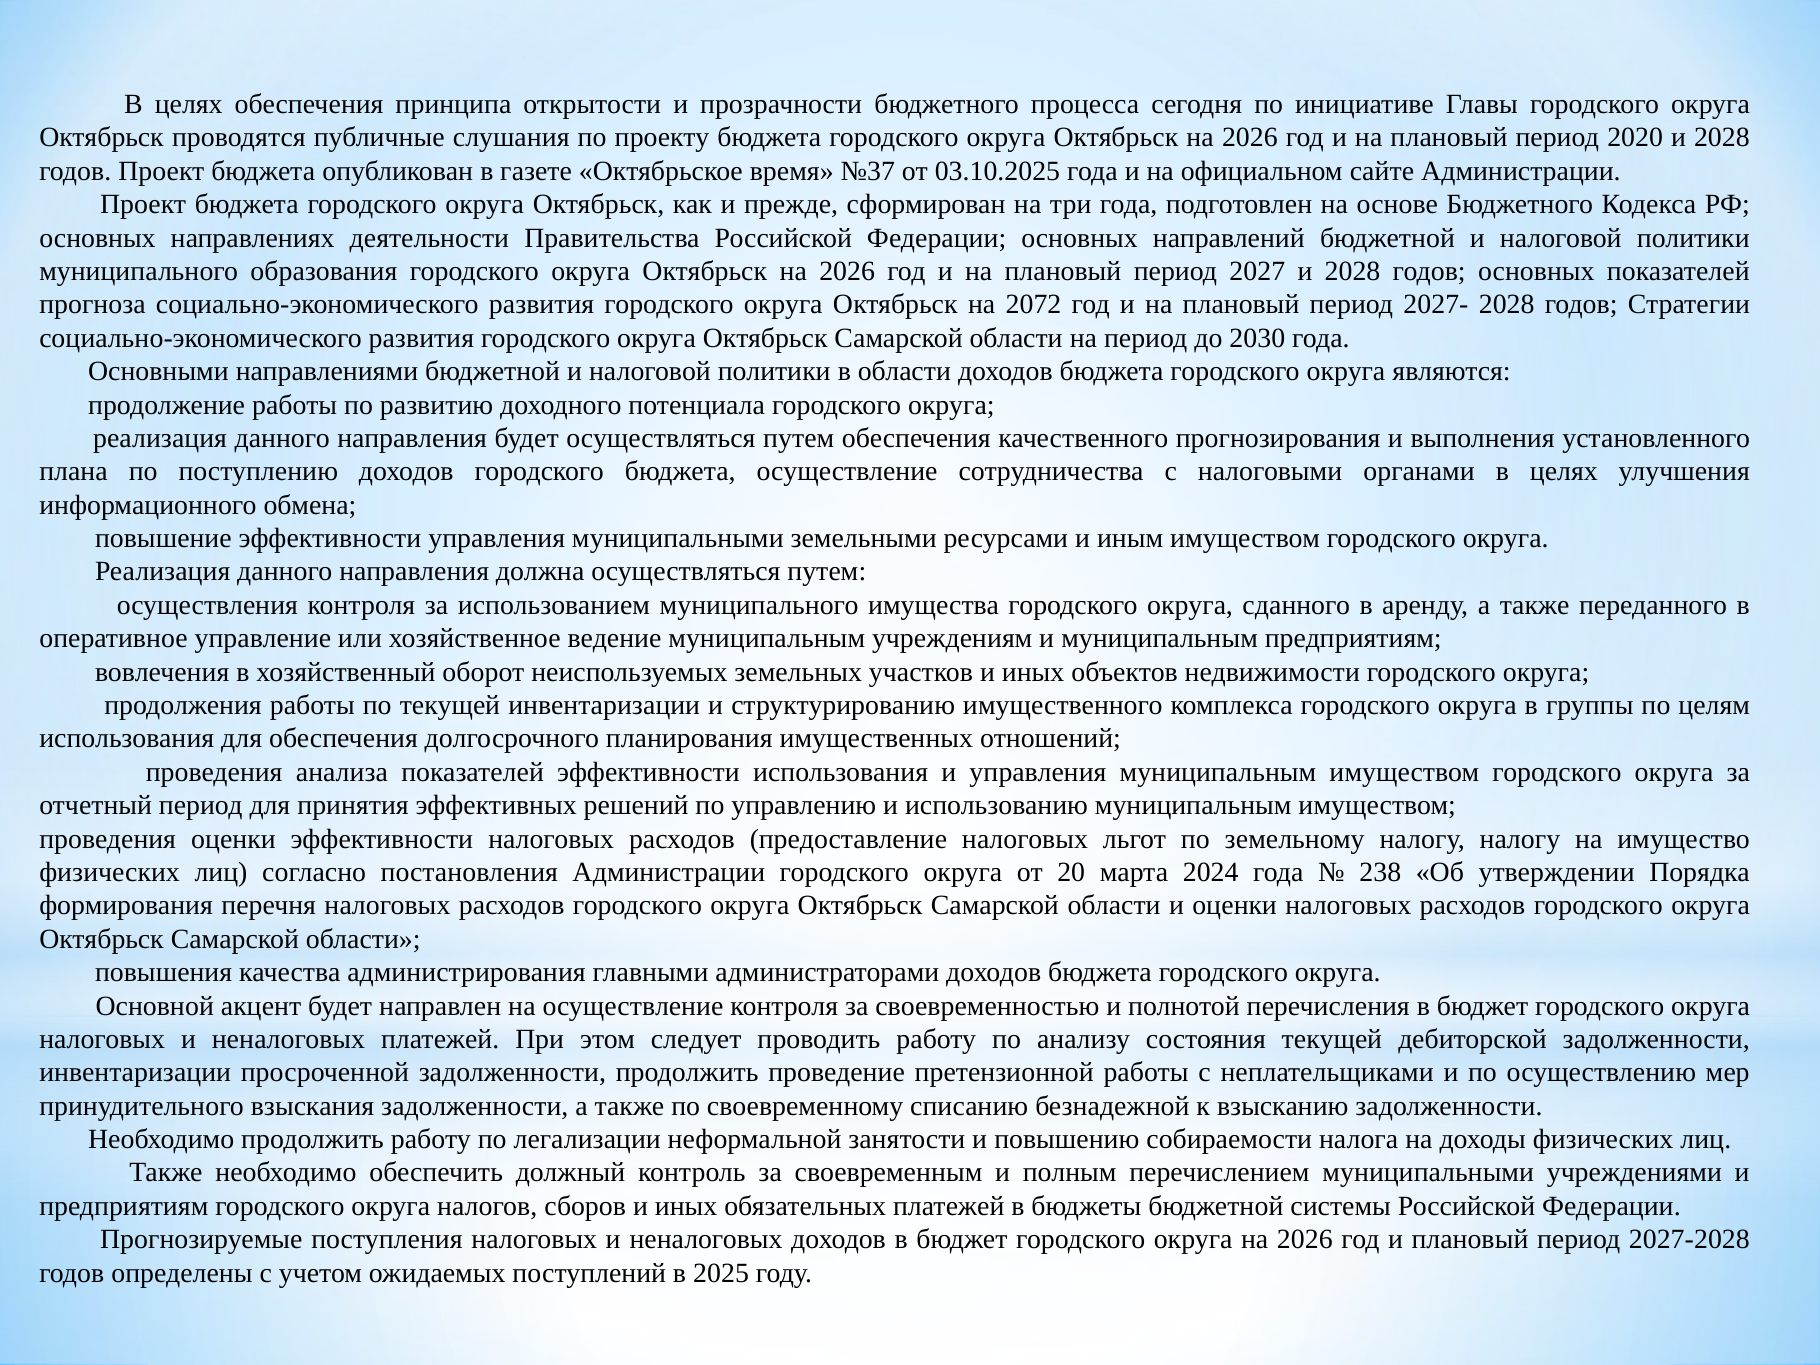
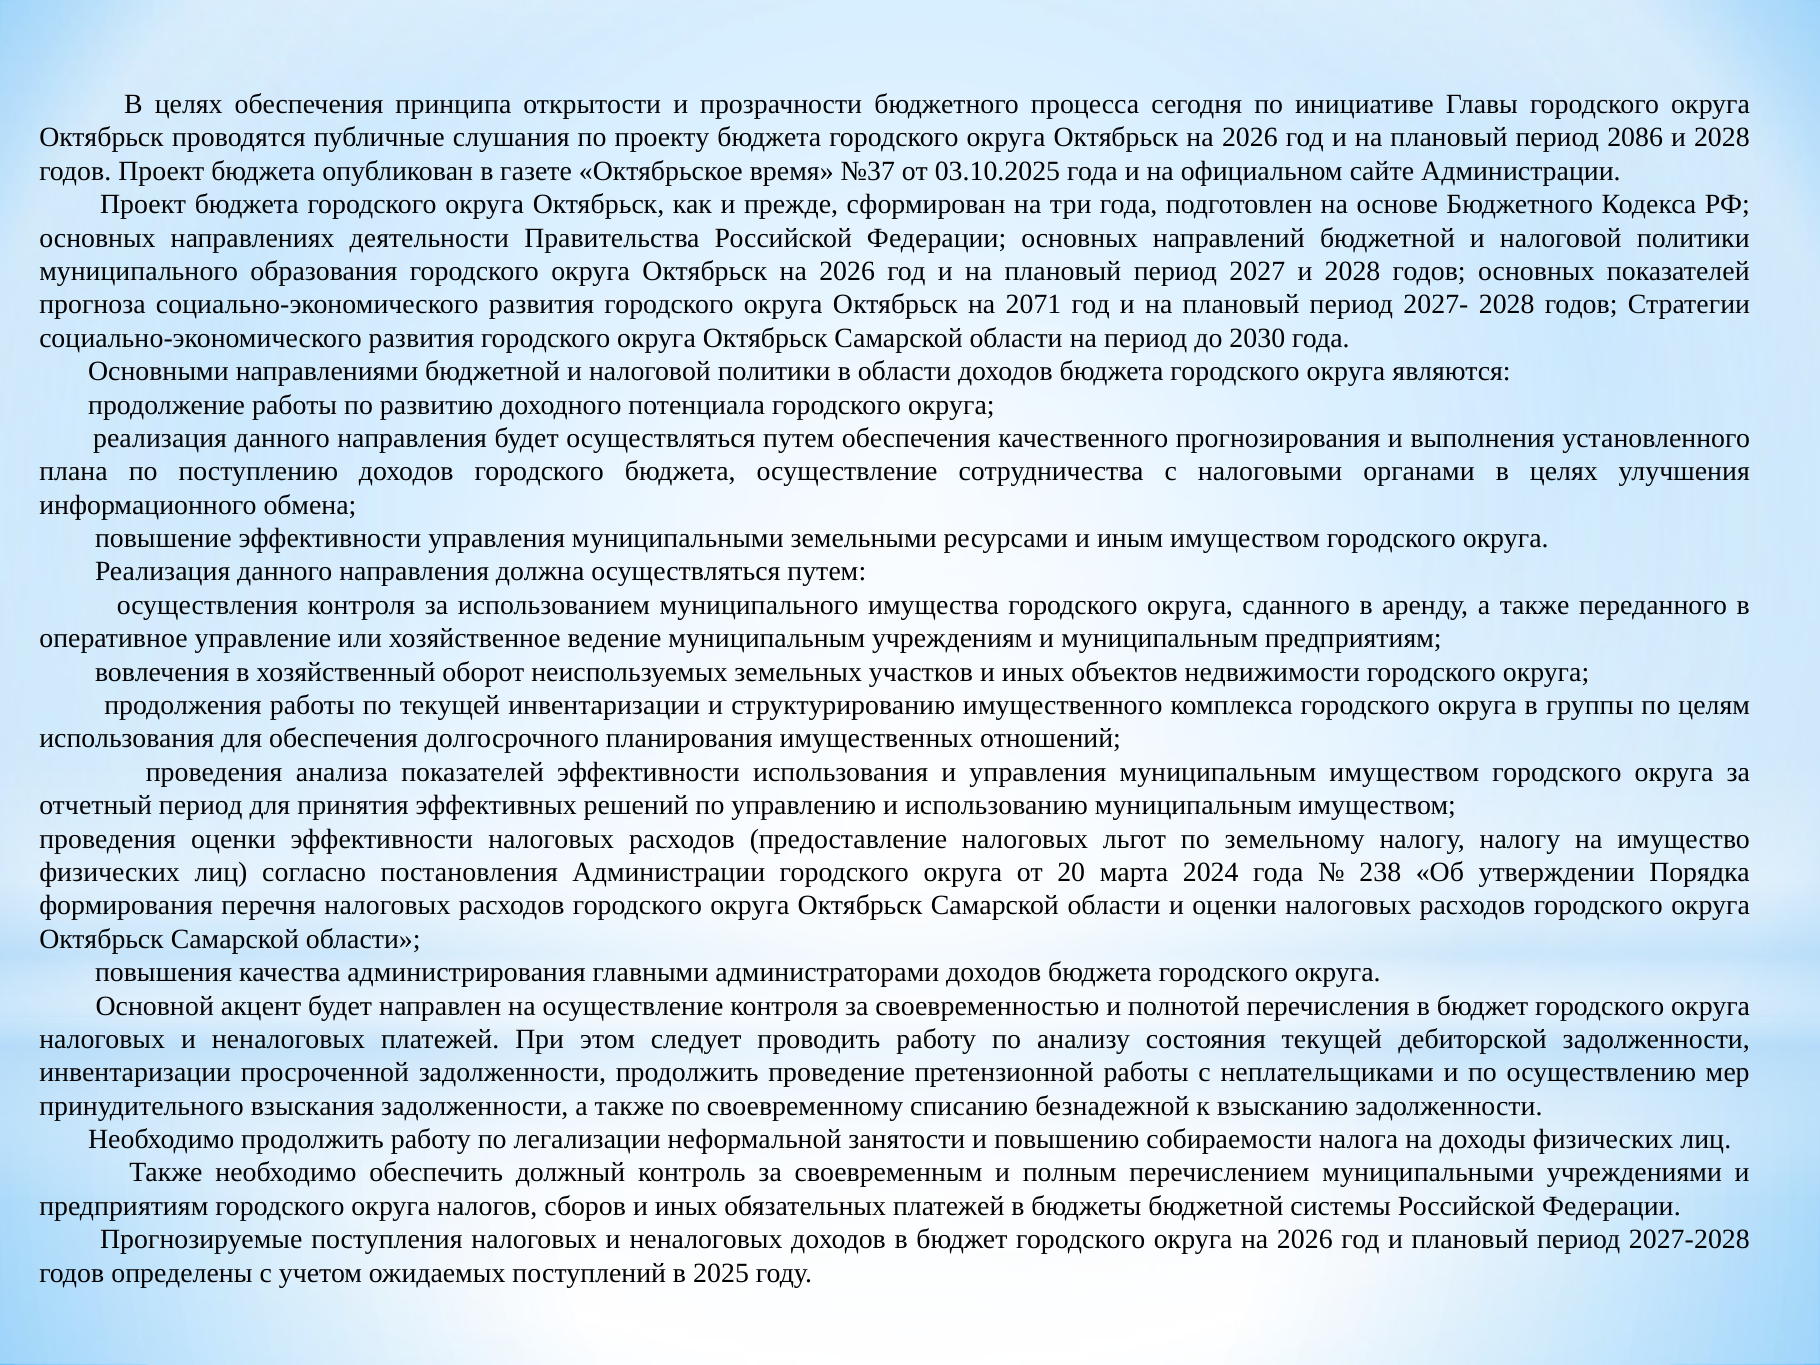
2020: 2020 -> 2086 (1635, 138)
2072: 2072 -> 2071 (1033, 305)
